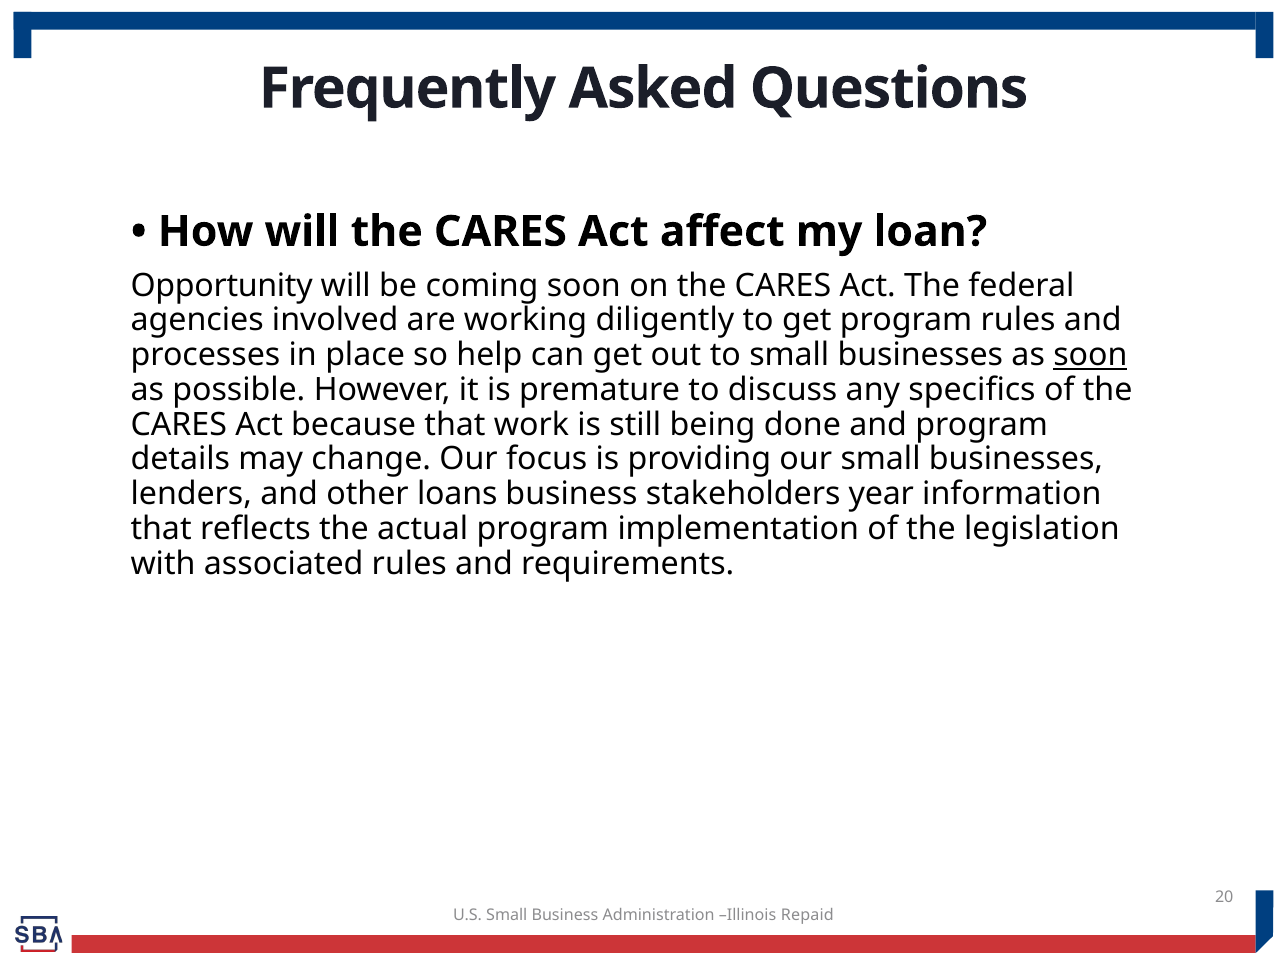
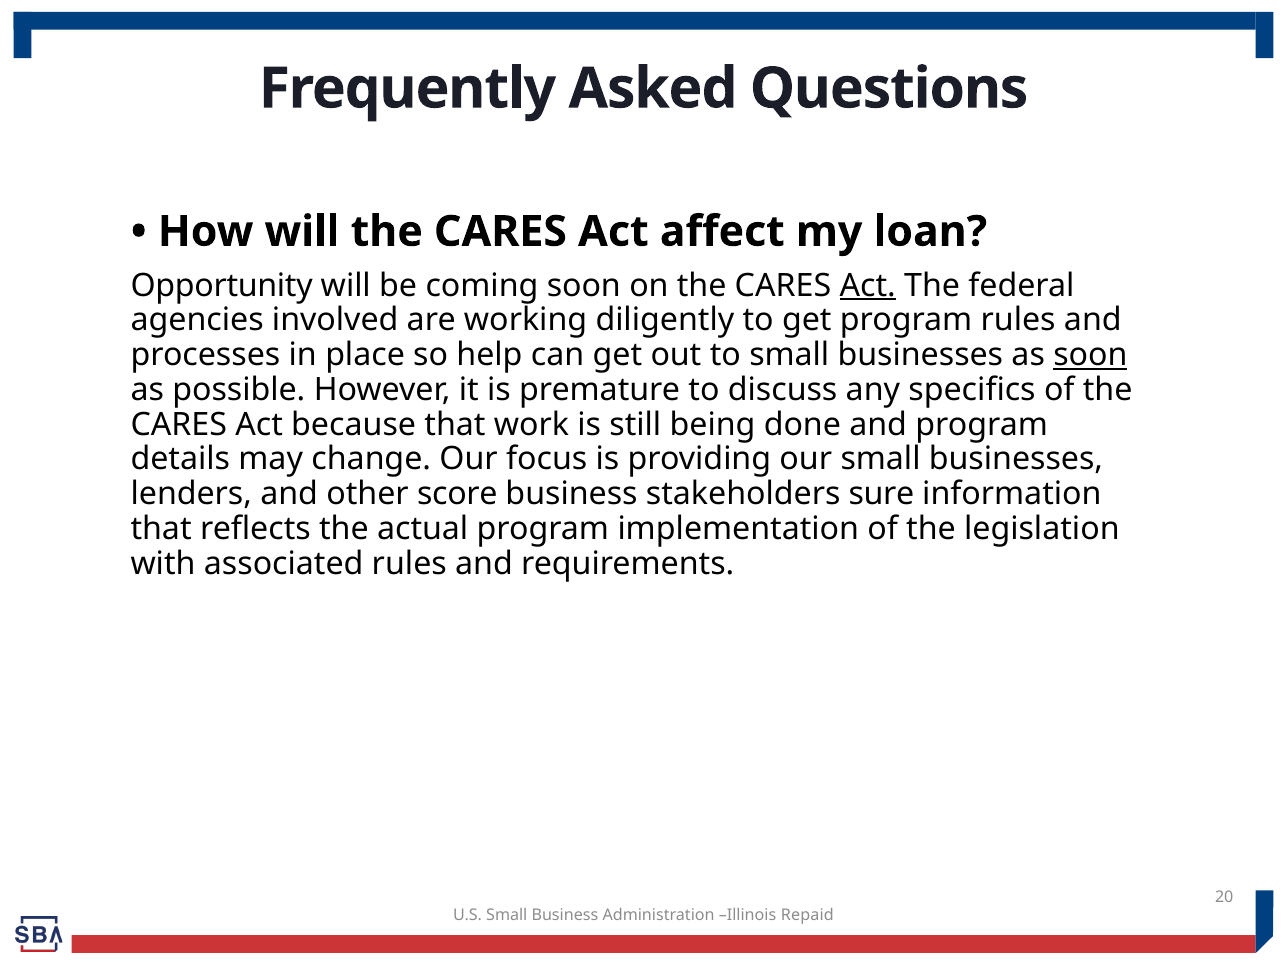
Act underline: none -> present (868, 286)
loans: loans -> score (457, 494)
year: year -> sure (881, 494)
